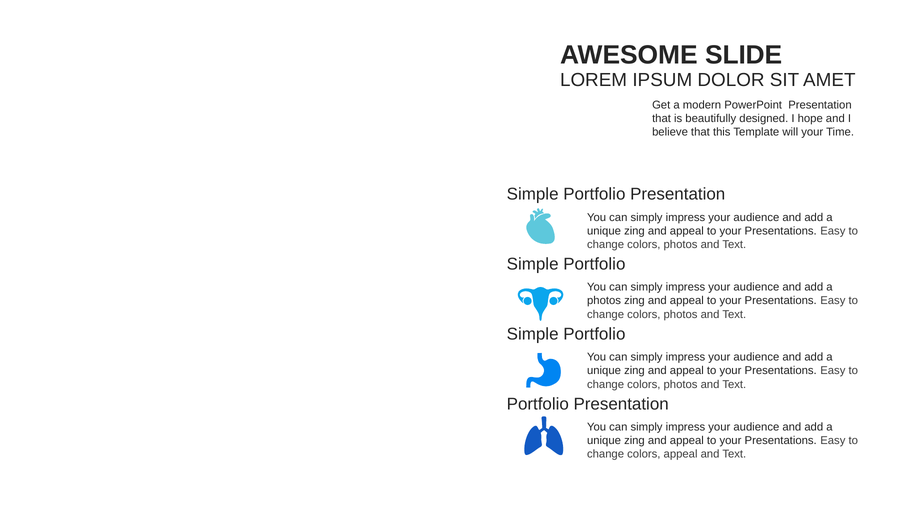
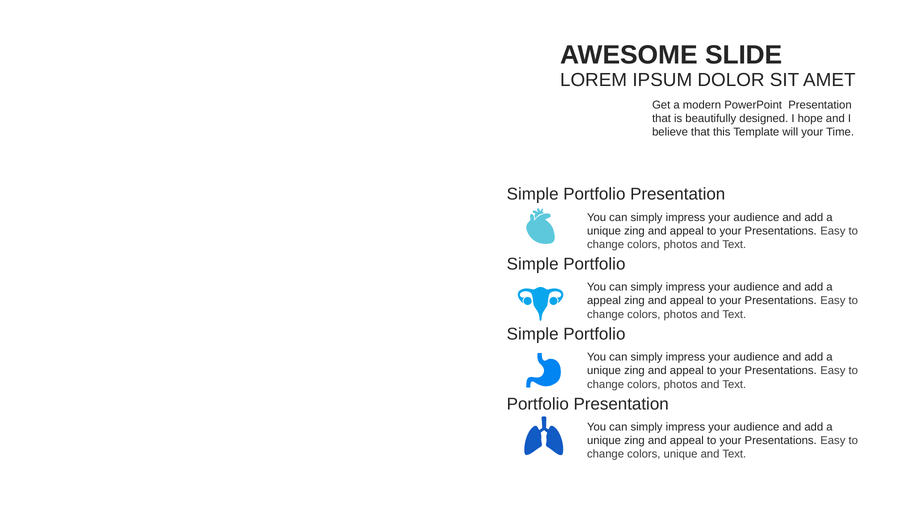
photos: photos -> appeal (604, 301)
colors appeal: appeal -> unique (681, 454)
